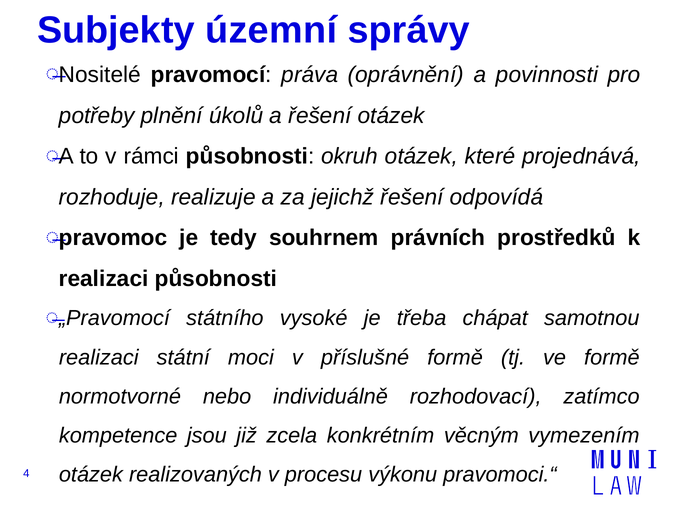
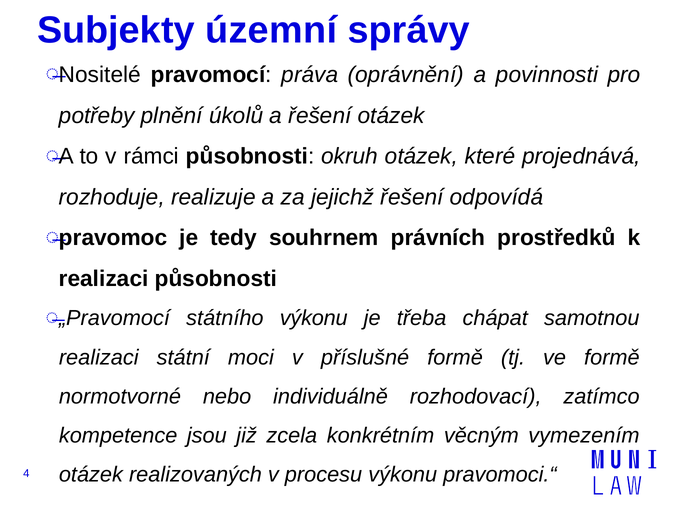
státního vysoké: vysoké -> výkonu (314, 319)
